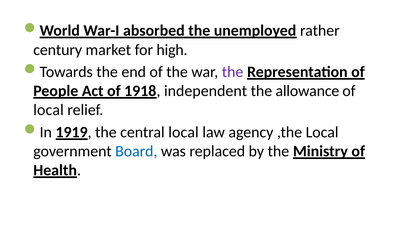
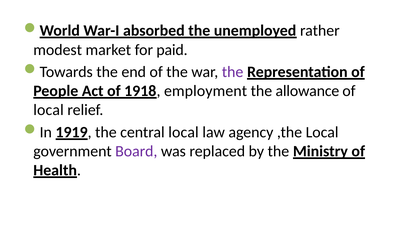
century: century -> modest (58, 50)
high: high -> paid (172, 50)
independent: independent -> employment (206, 91)
Board colour: blue -> purple (136, 151)
